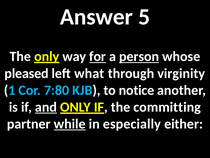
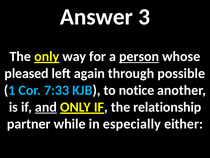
5: 5 -> 3 (144, 17)
for underline: present -> none (98, 56)
what: what -> again (89, 73)
virginity: virginity -> possible (181, 73)
7:80: 7:80 -> 7:33 (57, 90)
committing: committing -> relationship (167, 107)
while underline: present -> none (70, 124)
